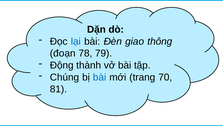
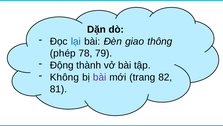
đoạn: đoạn -> phép (63, 53)
Chúng: Chúng -> Không (64, 77)
bài colour: blue -> purple (100, 77)
70: 70 -> 82 (165, 77)
